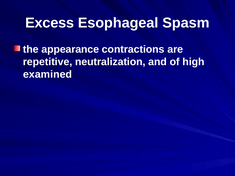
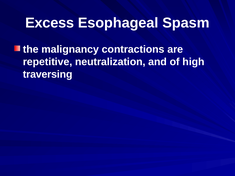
appearance: appearance -> malignancy (70, 49)
examined: examined -> traversing (48, 74)
